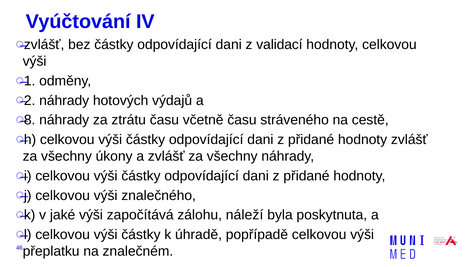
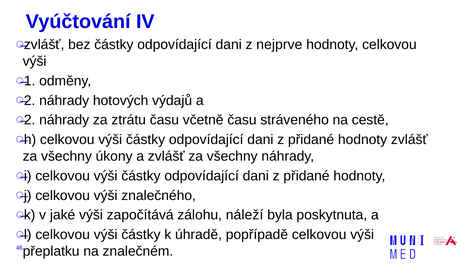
validací: validací -> nejprve (279, 45)
8: 8 -> 2 (30, 120)
